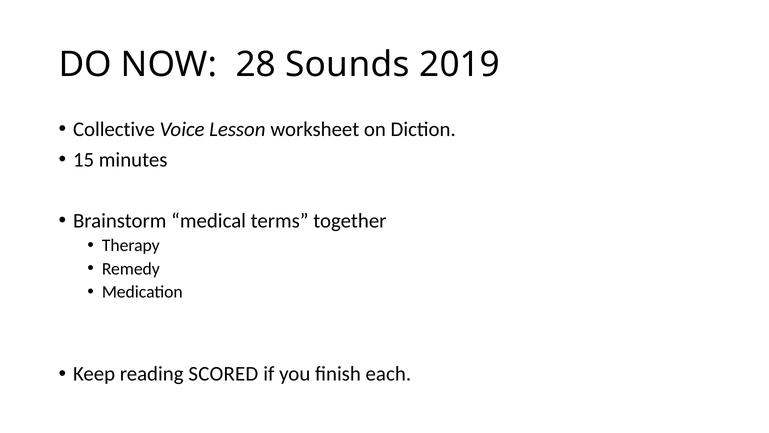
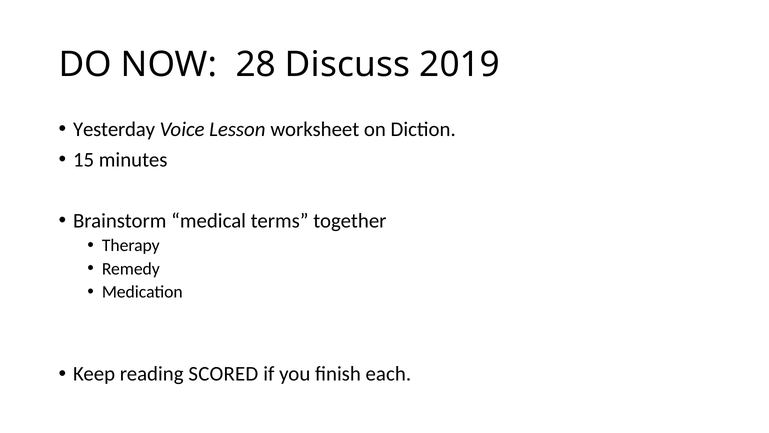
Sounds: Sounds -> Discuss (347, 65)
Collective: Collective -> Yesterday (114, 129)
